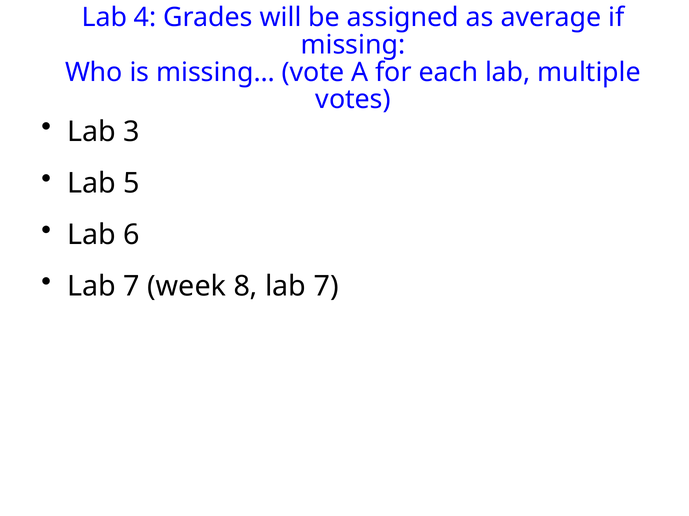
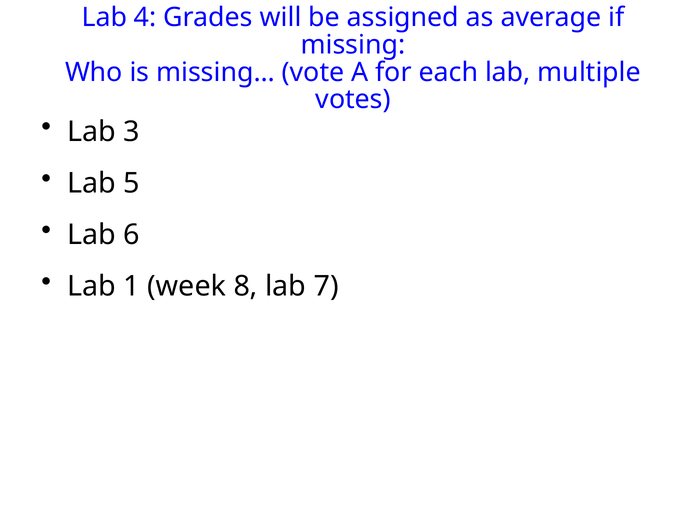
7: 7 -> 1 (132, 287)
